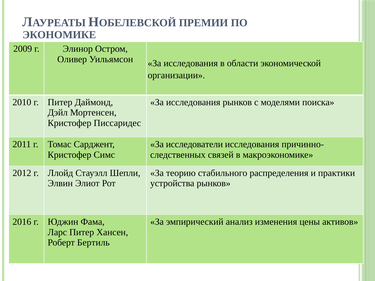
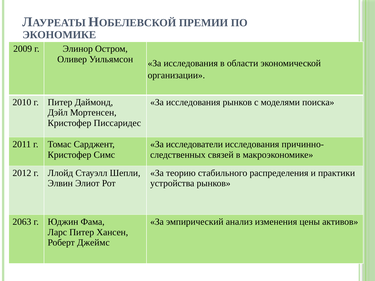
2016: 2016 -> 2063 (22, 222)
Бертиль: Бертиль -> Джеймс (93, 243)
